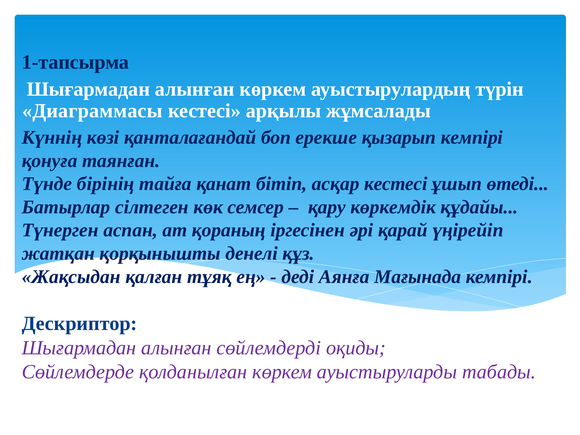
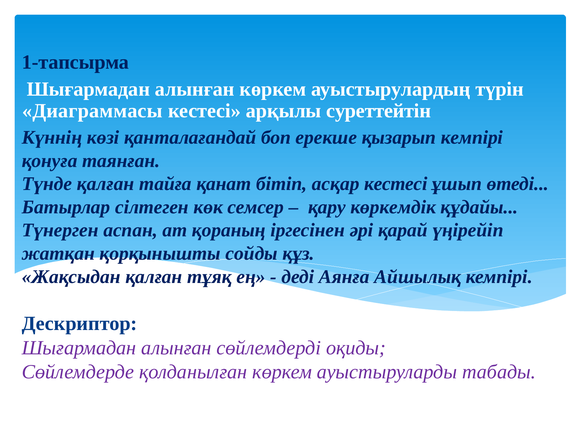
жұмсалады: жұмсалады -> суреттейтін (379, 111)
Түнде бірінің: бірінің -> қалған (106, 184)
денелі: денелі -> сойды (252, 253)
Мағынада: Мағынада -> Айшылық (418, 277)
